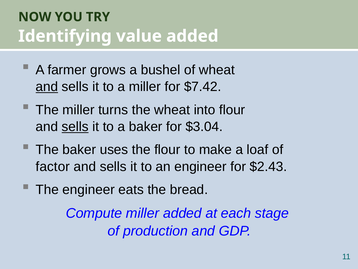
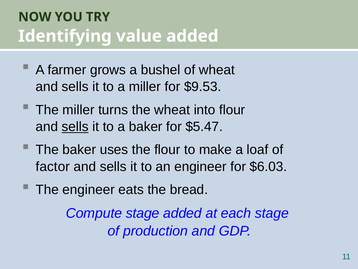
and underline: present -> none (47, 87)
$7.42: $7.42 -> $9.53 (203, 87)
$3.04: $3.04 -> $5.47 (204, 127)
$2.43: $2.43 -> $6.03 (268, 166)
Compute miller: miller -> stage (143, 213)
